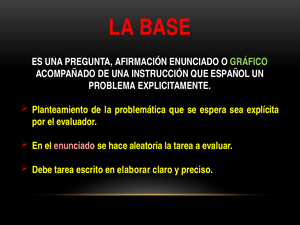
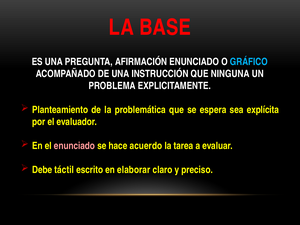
GRÁFICO colour: light green -> light blue (249, 62)
ESPAÑOL: ESPAÑOL -> NINGUNA (230, 74)
aleatoria: aleatoria -> acuerdo (146, 146)
Debe tarea: tarea -> táctil (64, 170)
